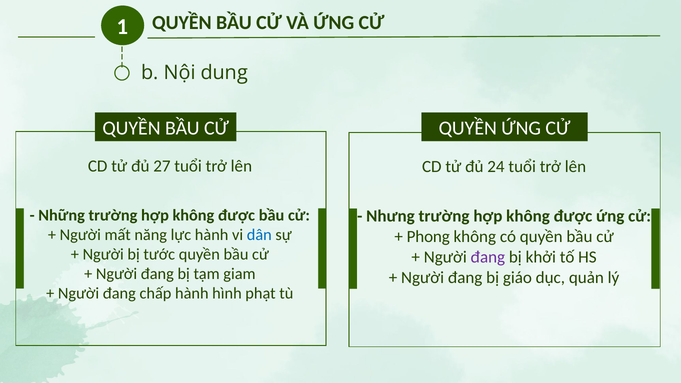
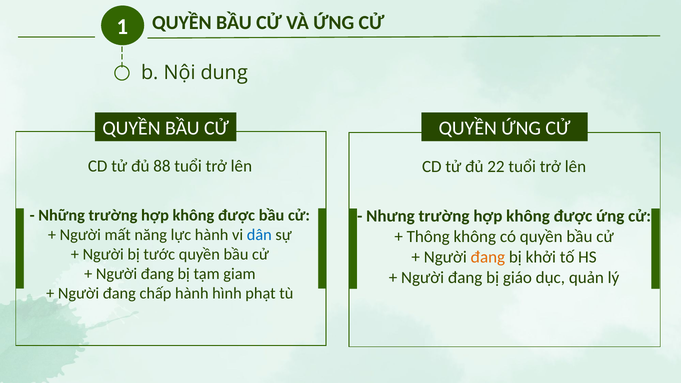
27: 27 -> 88 (162, 166)
24: 24 -> 22 (496, 167)
Phong: Phong -> Thông (428, 237)
đang colour: purple -> orange (488, 257)
